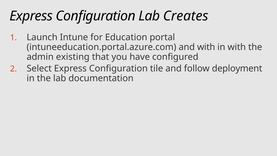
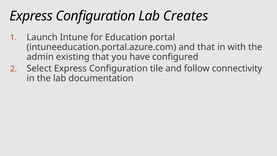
and with: with -> that (206, 47)
deployment: deployment -> connectivity (237, 68)
